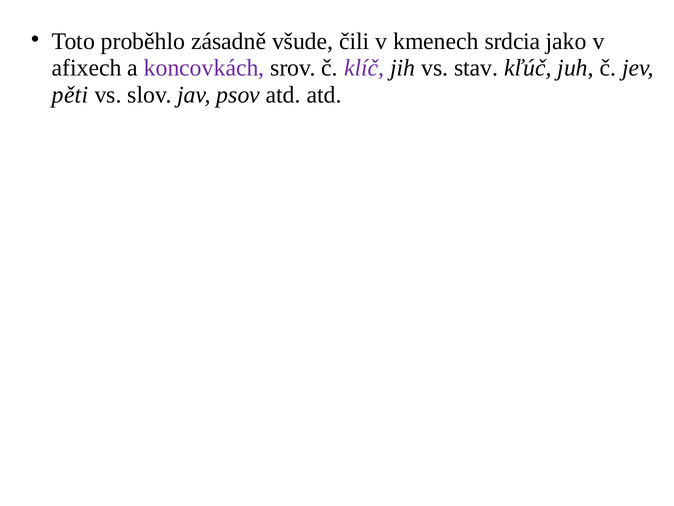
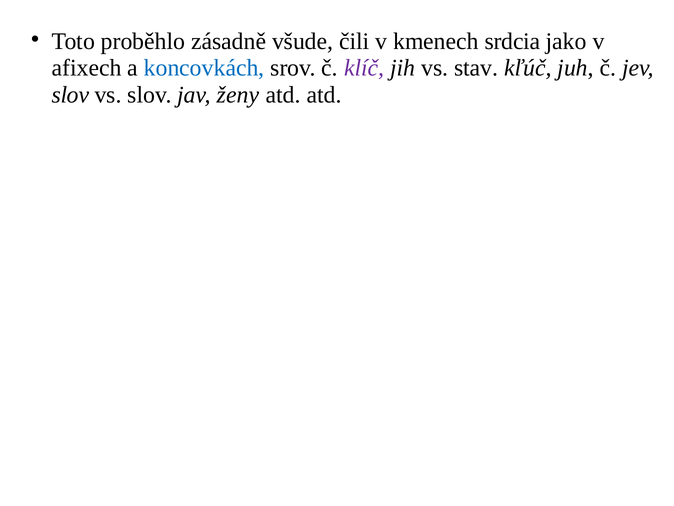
koncovkách colour: purple -> blue (204, 68)
pěti: pěti -> slov (70, 95)
psov: psov -> ženy (238, 95)
